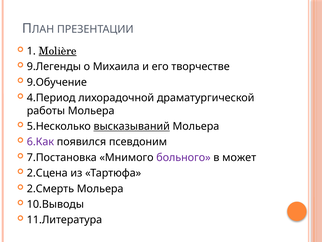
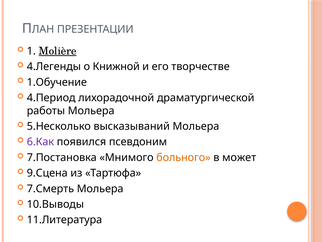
9.Легенды: 9.Легенды -> 4.Легенды (54, 66)
Михаила: Михаила -> Книжной (116, 66)
9.Обучение: 9.Обучение -> 1.Обучение (57, 82)
высказываний underline: present -> none (132, 126)
больного colour: purple -> orange (183, 157)
2.Сцена: 2.Сцена -> 9.Сцена (47, 173)
2.Смерть: 2.Смерть -> 7.Смерть (50, 188)
